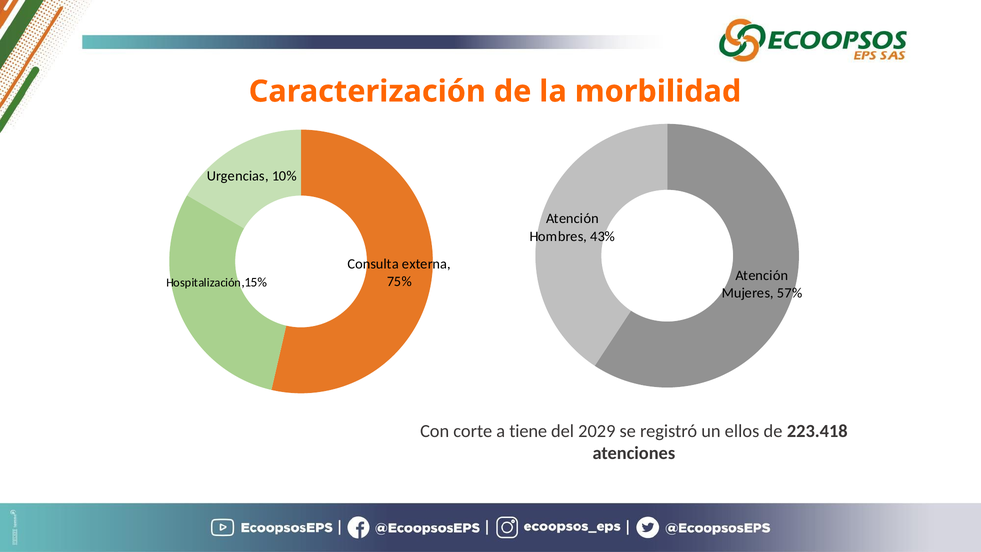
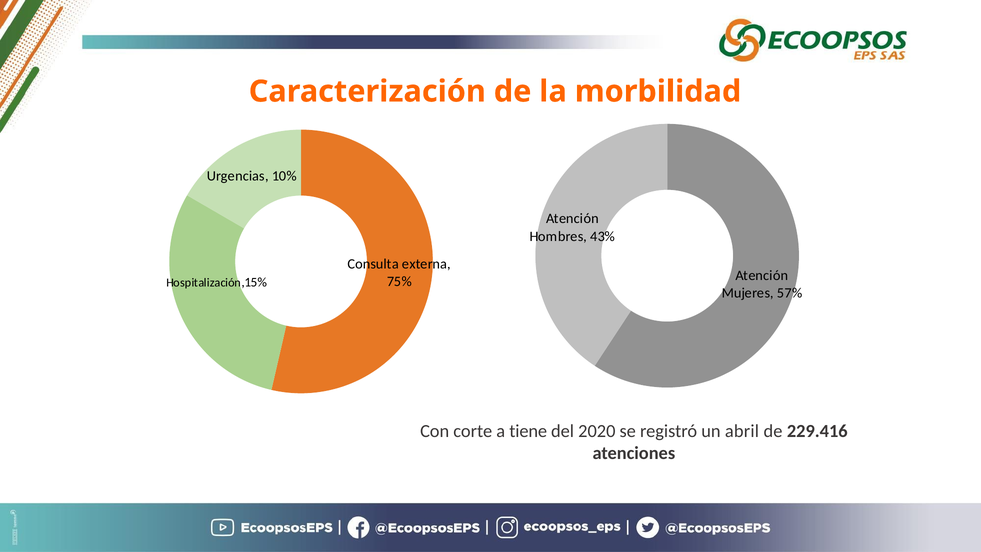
2029: 2029 -> 2020 (597, 431)
ellos: ellos -> abril (742, 431)
223.418: 223.418 -> 229.416 (817, 431)
